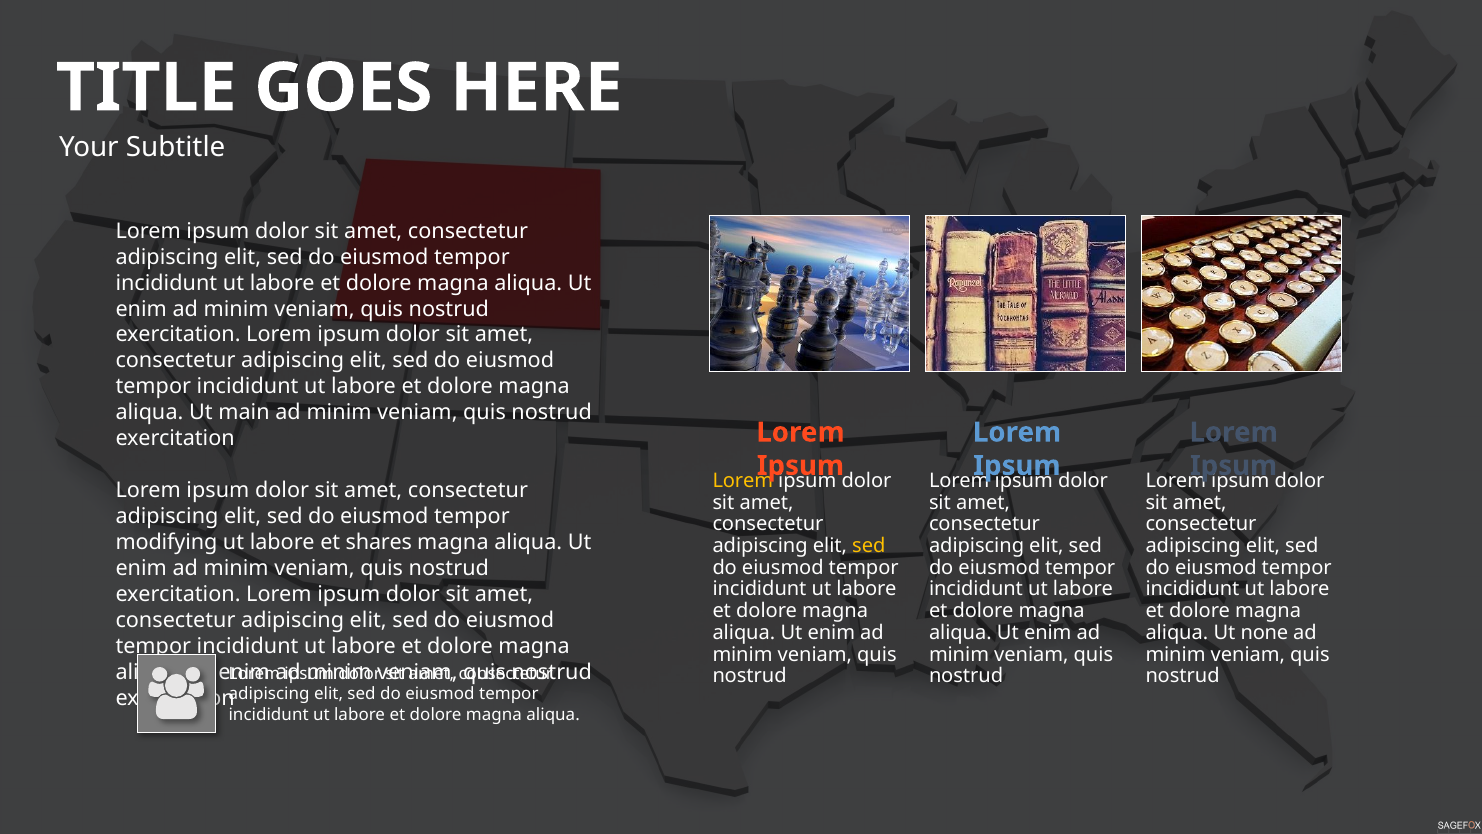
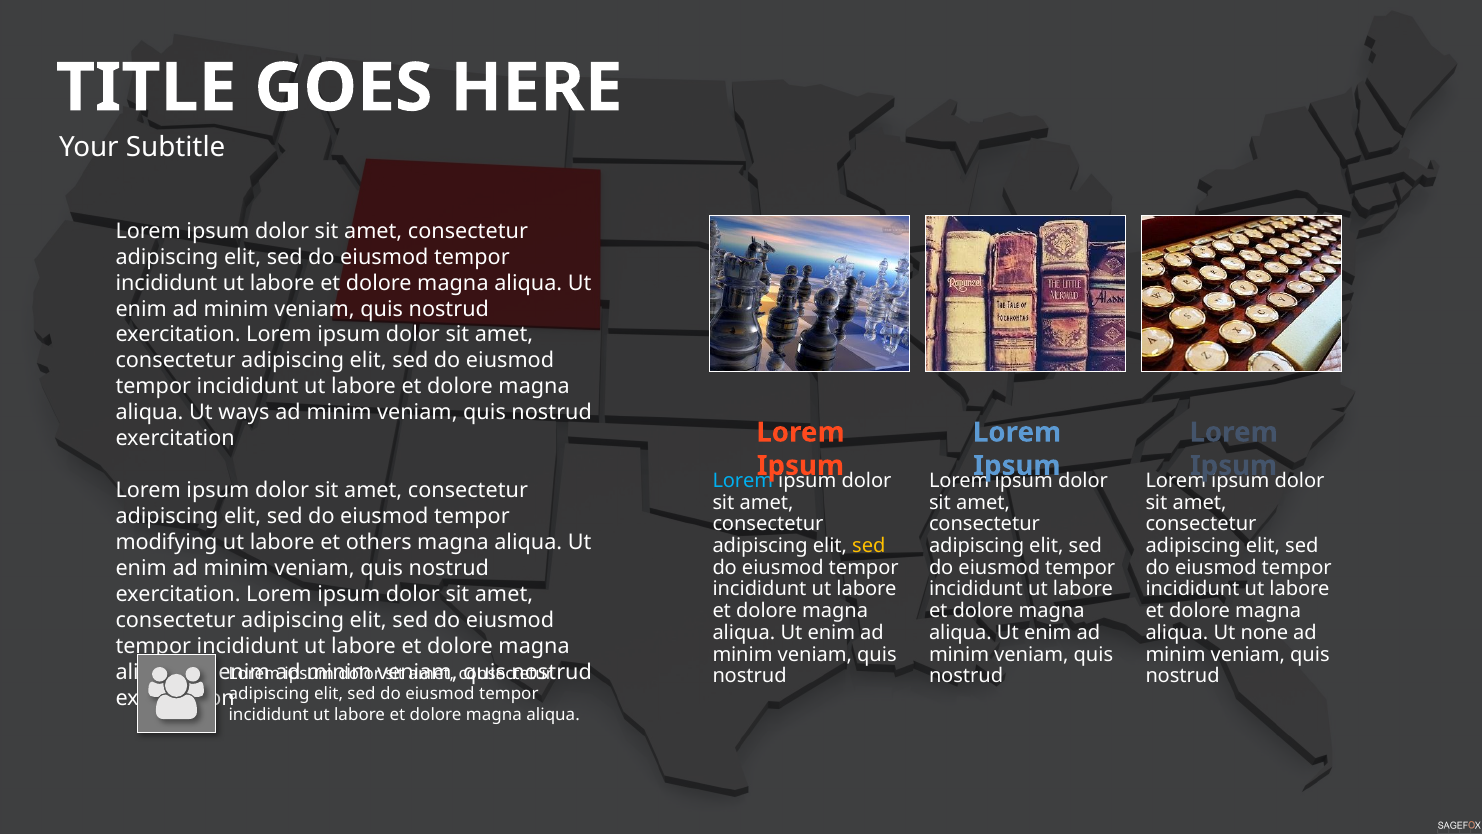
main: main -> ways (244, 413)
Lorem colour: yellow -> light blue (743, 481)
shares: shares -> others (379, 542)
